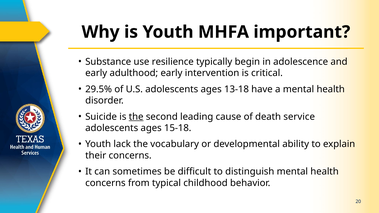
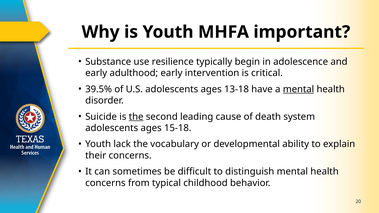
29.5%: 29.5% -> 39.5% (99, 89)
mental underline: none -> present (299, 89)
service: service -> system (299, 117)
